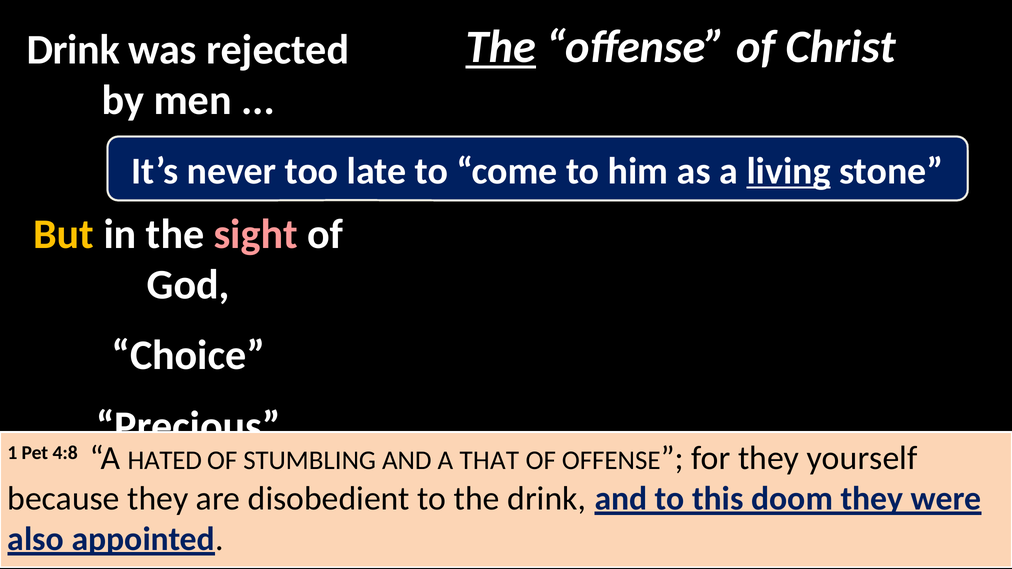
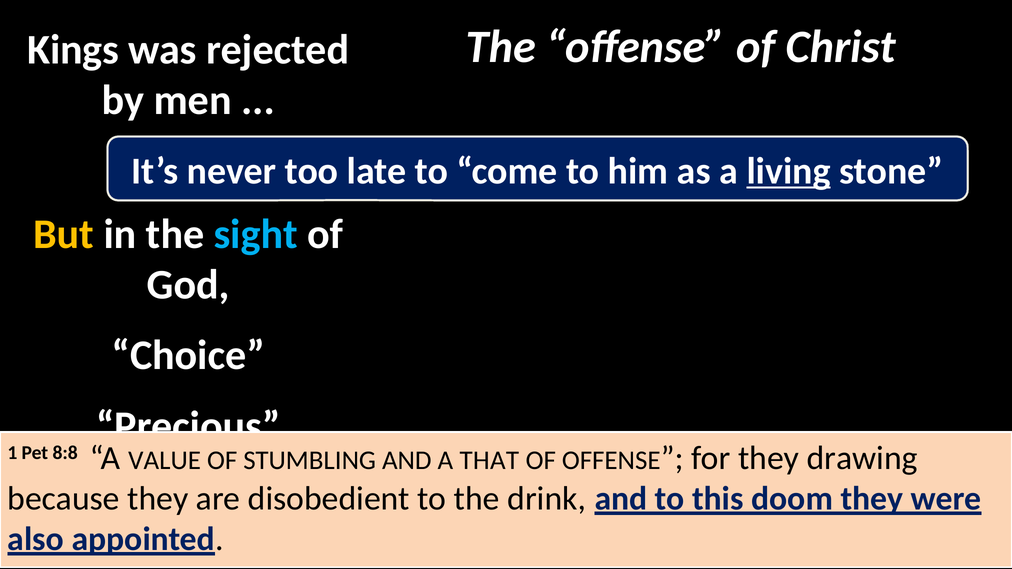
The underline: present -> none (501, 47)
Drink: Drink -> Kings (73, 50)
sight colour: pink -> light blue (256, 234)
4:8: 4:8 -> 8:8 (65, 453)
HATED: HATED -> VALUE (165, 461)
yourself: yourself -> drawing (862, 459)
